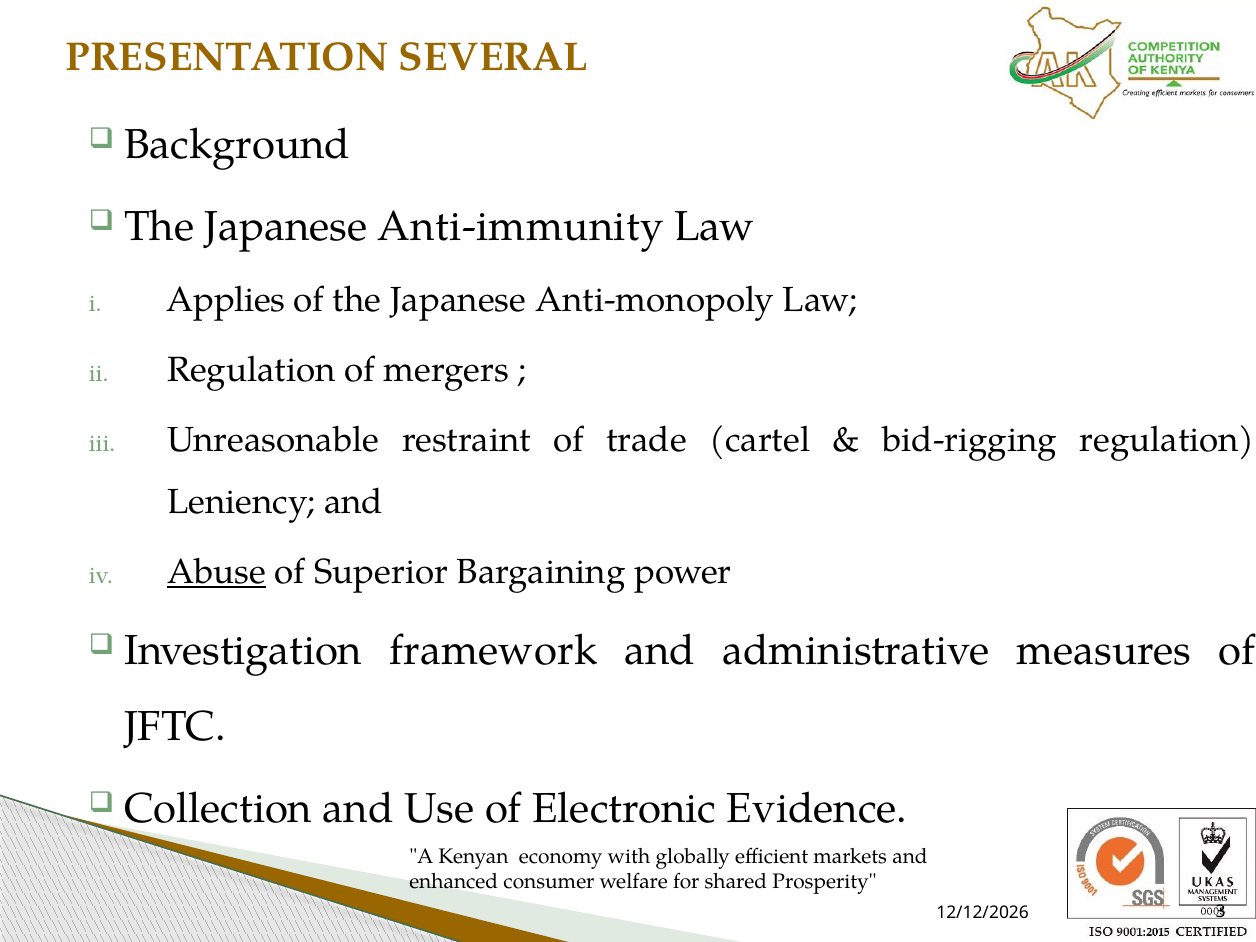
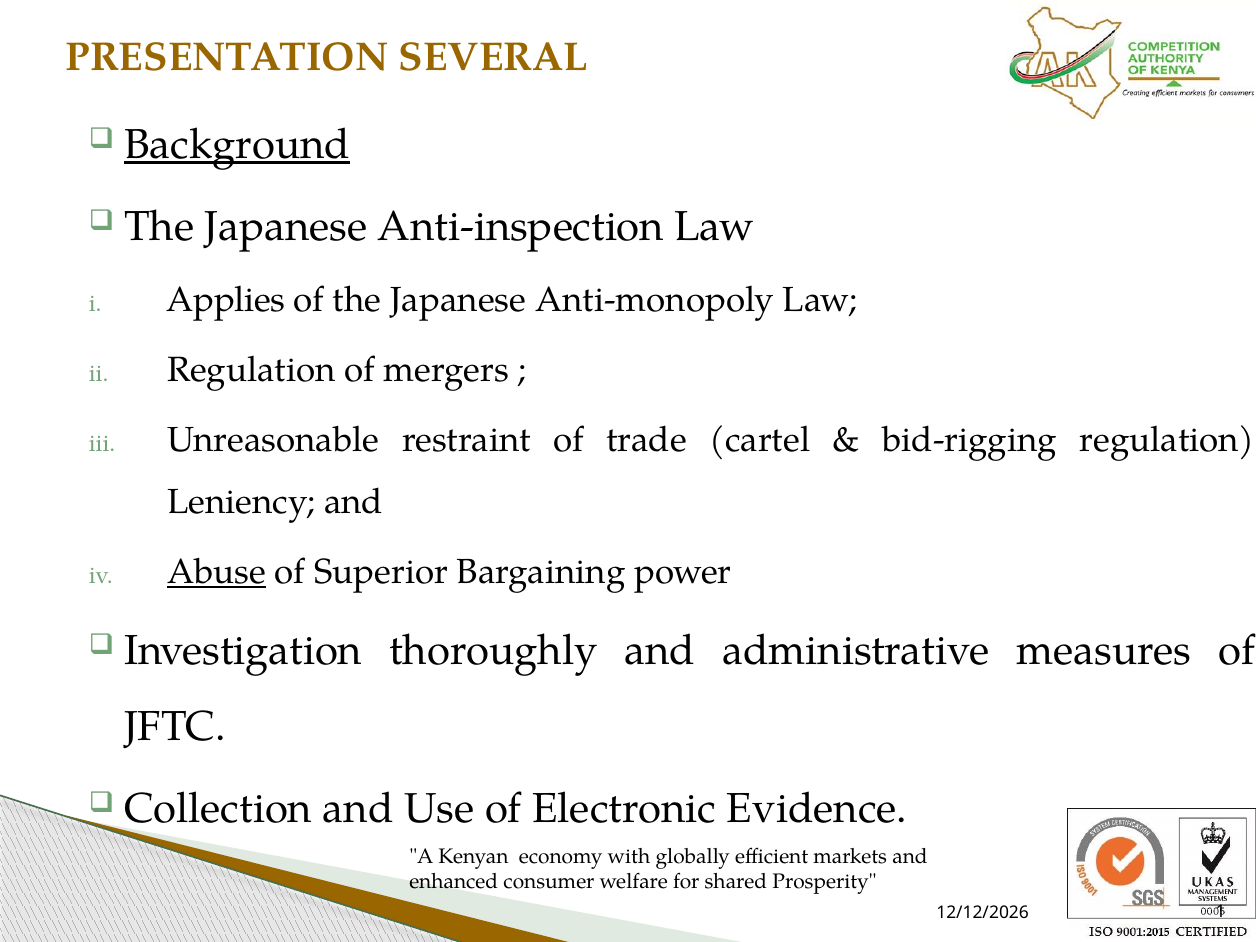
Background underline: none -> present (237, 144)
Anti-immunity: Anti-immunity -> Anti-inspection (521, 227)
framework: framework -> thoroughly (493, 651)
3: 3 -> 1 (1221, 912)
